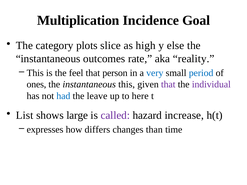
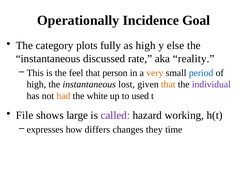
Multiplication: Multiplication -> Operationally (78, 21)
slice: slice -> fully (111, 46)
outcomes: outcomes -> discussed (104, 59)
very colour: blue -> orange (155, 73)
ones: ones -> high (36, 85)
instantaneous this: this -> lost (127, 85)
that colour: purple -> orange (168, 85)
had colour: blue -> orange (63, 96)
leave: leave -> white (97, 96)
here: here -> used (140, 96)
List: List -> File (25, 116)
increase: increase -> working (184, 116)
than: than -> they (154, 130)
